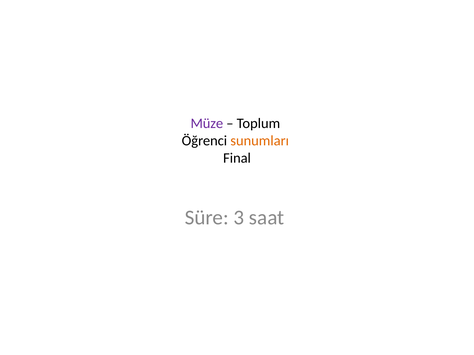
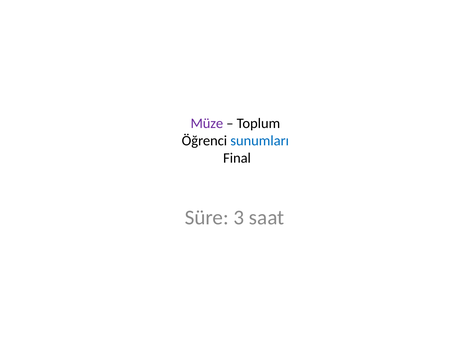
sunumları colour: orange -> blue (260, 141)
